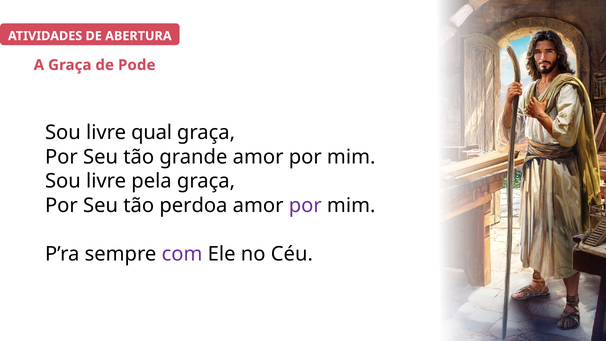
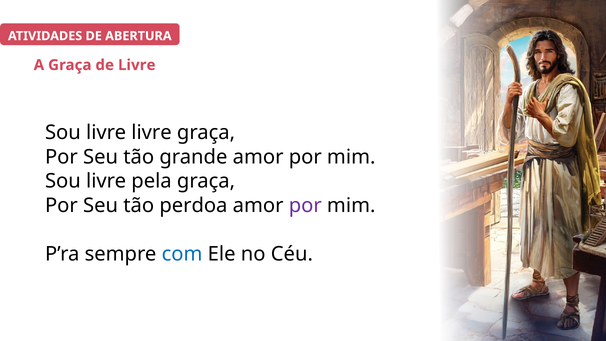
de Pode: Pode -> Livre (137, 65)
livre qual: qual -> livre (152, 133)
com colour: purple -> blue (182, 254)
